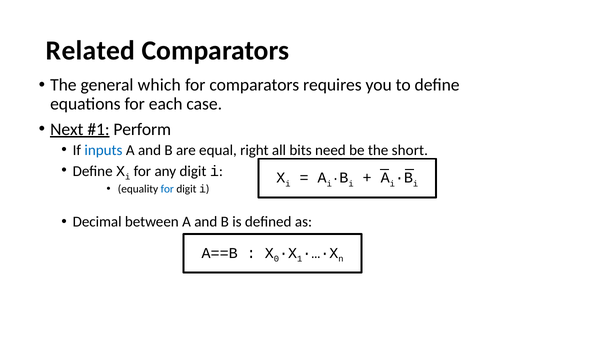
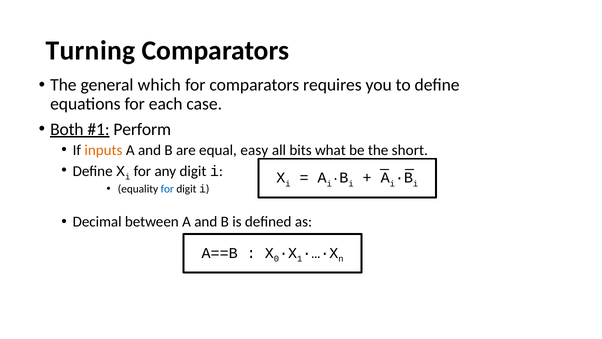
Related: Related -> Turning (91, 51)
Next: Next -> Both (67, 129)
inputs colour: blue -> orange (103, 150)
right: right -> easy (254, 150)
need: need -> what (330, 150)
